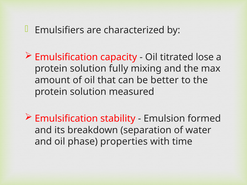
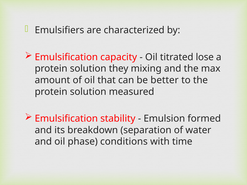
fully: fully -> they (119, 69)
properties: properties -> conditions (124, 142)
